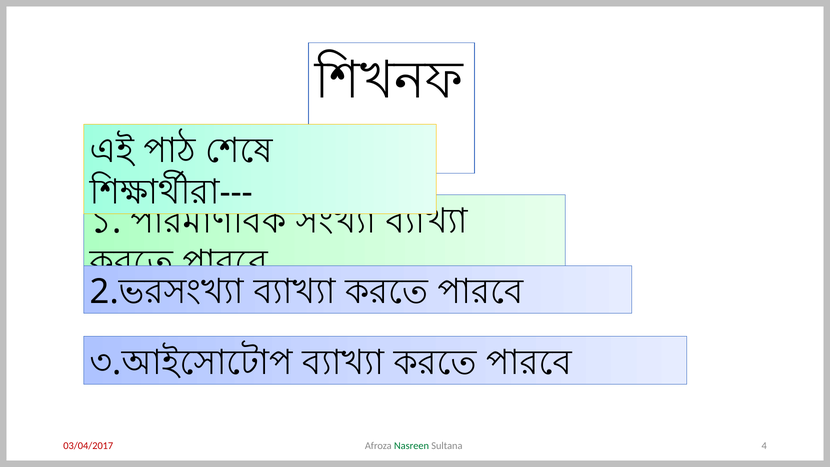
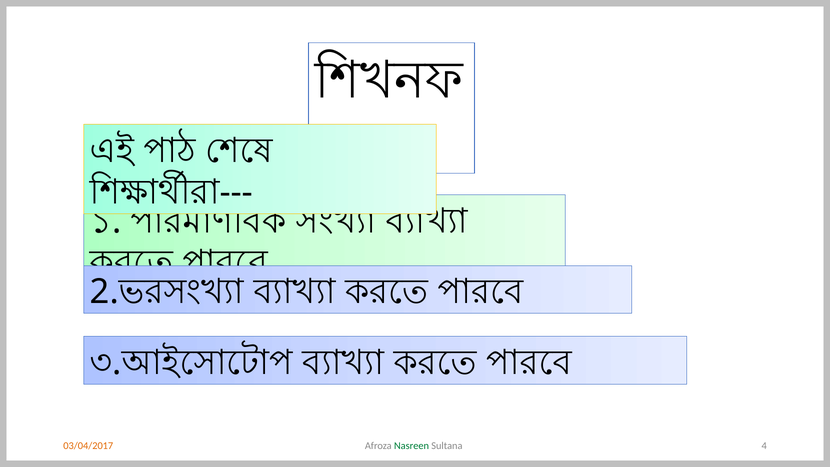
03/04/2017 colour: red -> orange (88, 446)
